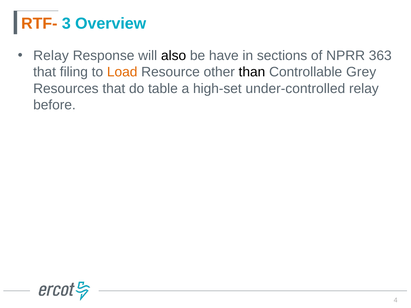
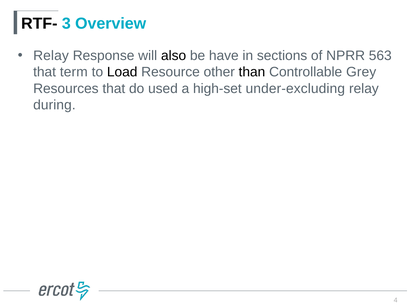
RTF- colour: orange -> black (39, 24)
363: 363 -> 563 (380, 56)
filing: filing -> term (74, 72)
Load colour: orange -> black (122, 72)
table: table -> used (163, 89)
under-controlled: under-controlled -> under-excluding (295, 89)
before: before -> during (54, 105)
